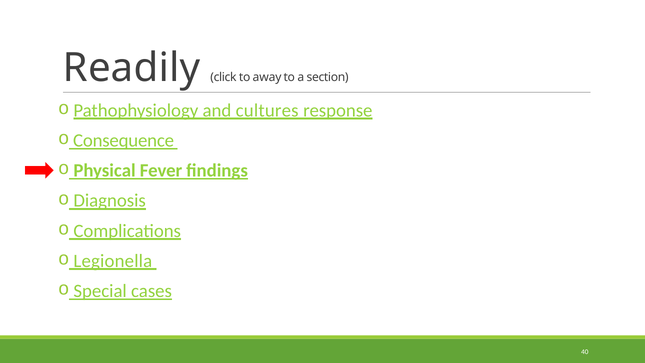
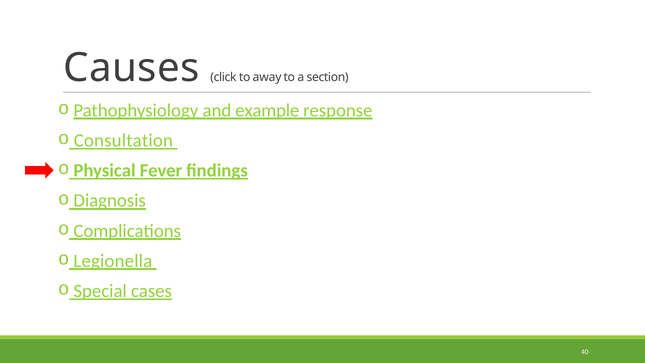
Readily: Readily -> Causes (131, 68)
cultures: cultures -> example (267, 110)
Consequence: Consequence -> Consultation (123, 140)
